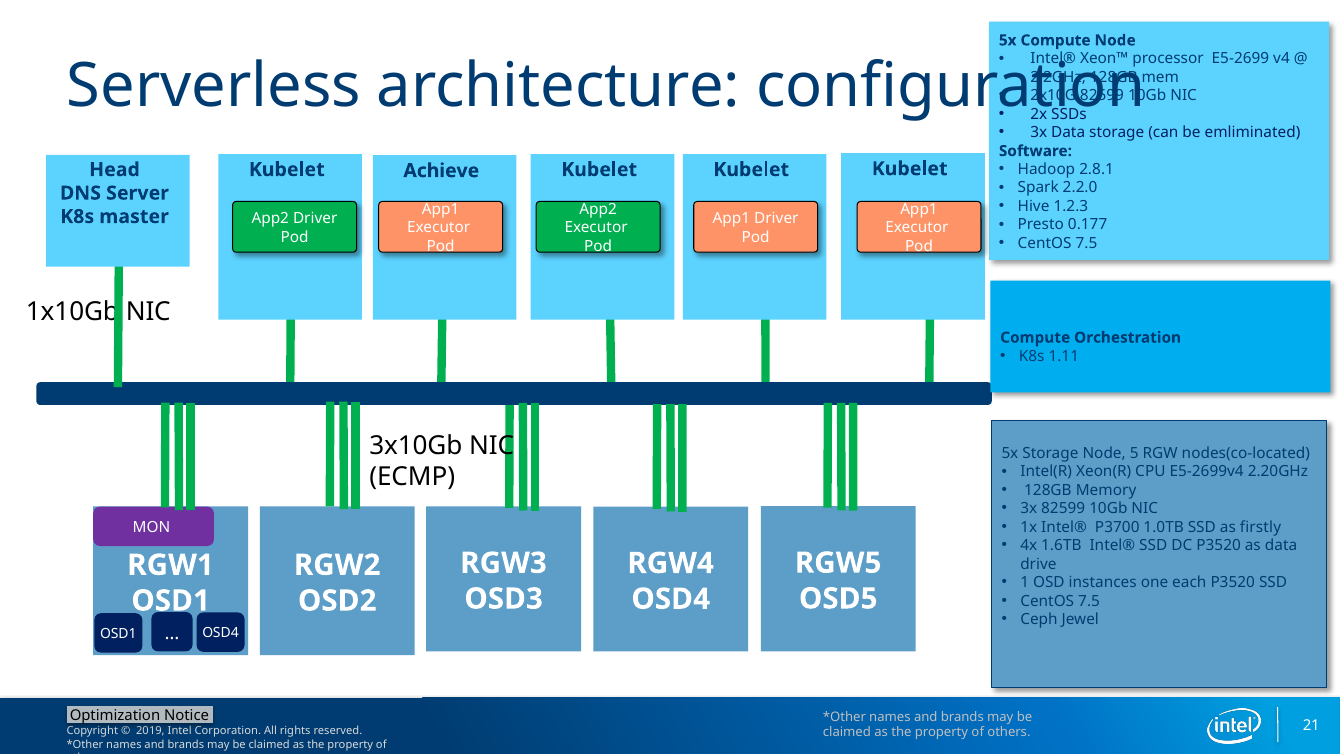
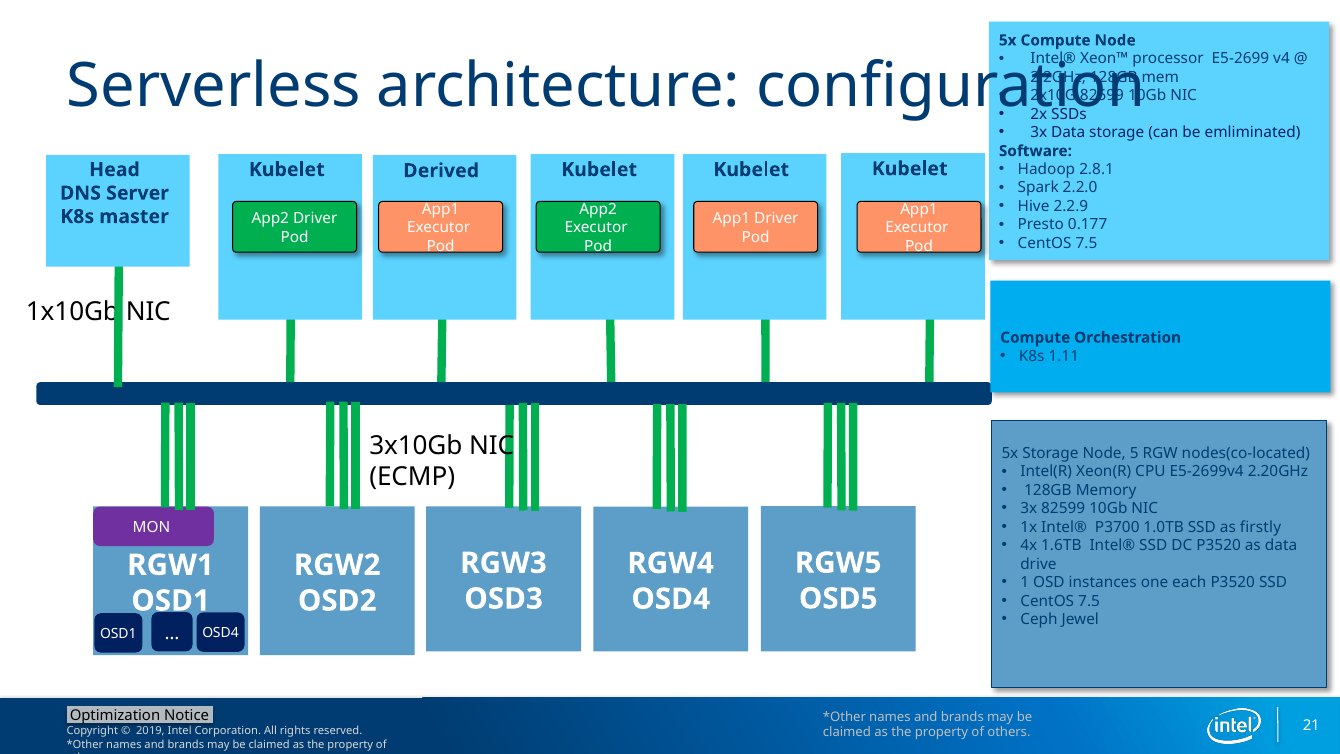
Achieve: Achieve -> Derived (441, 171)
1.2.3: 1.2.3 -> 2.2.9 (1071, 206)
